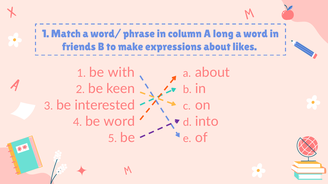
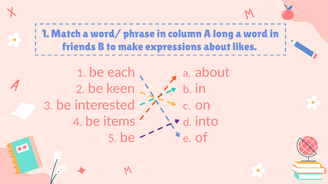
with: with -> each (121, 73)
be word: word -> items (119, 122)
